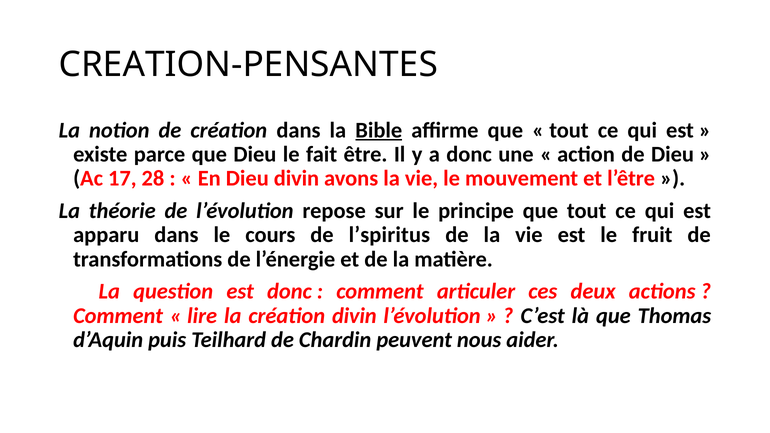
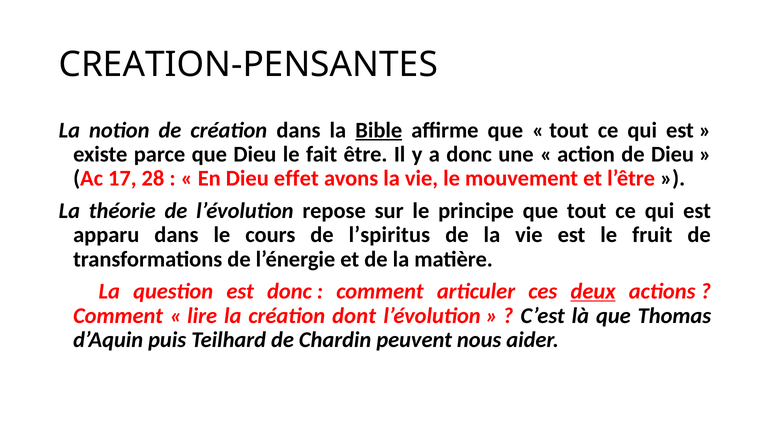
Dieu divin: divin -> effet (296, 179)
deux underline: none -> present (593, 291)
création divin: divin -> dont (354, 316)
